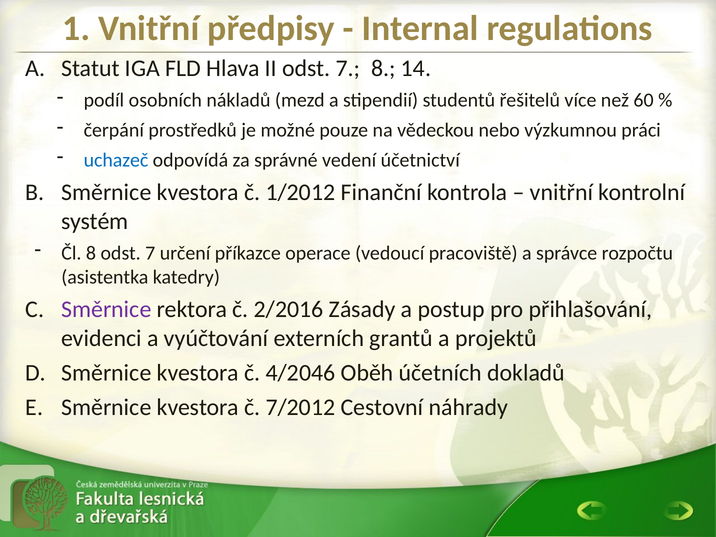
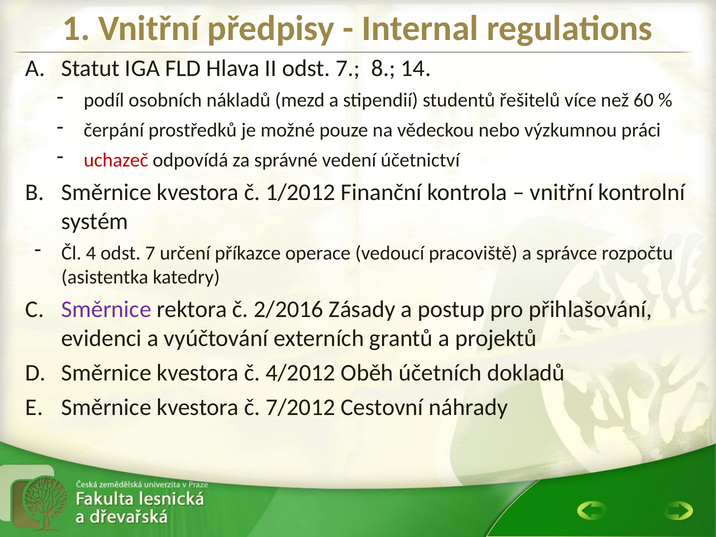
uchazeč colour: blue -> red (116, 160)
Čl 8: 8 -> 4 (91, 253)
4/2046: 4/2046 -> 4/2012 (300, 373)
